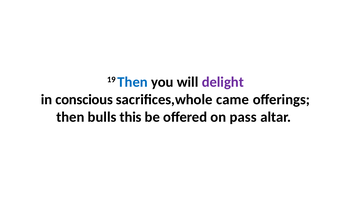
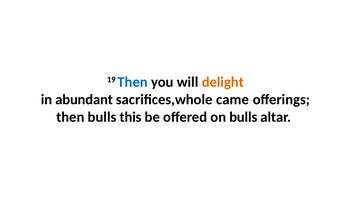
delight colour: purple -> orange (223, 82)
conscious: conscious -> abundant (84, 100)
on pass: pass -> bulls (243, 117)
